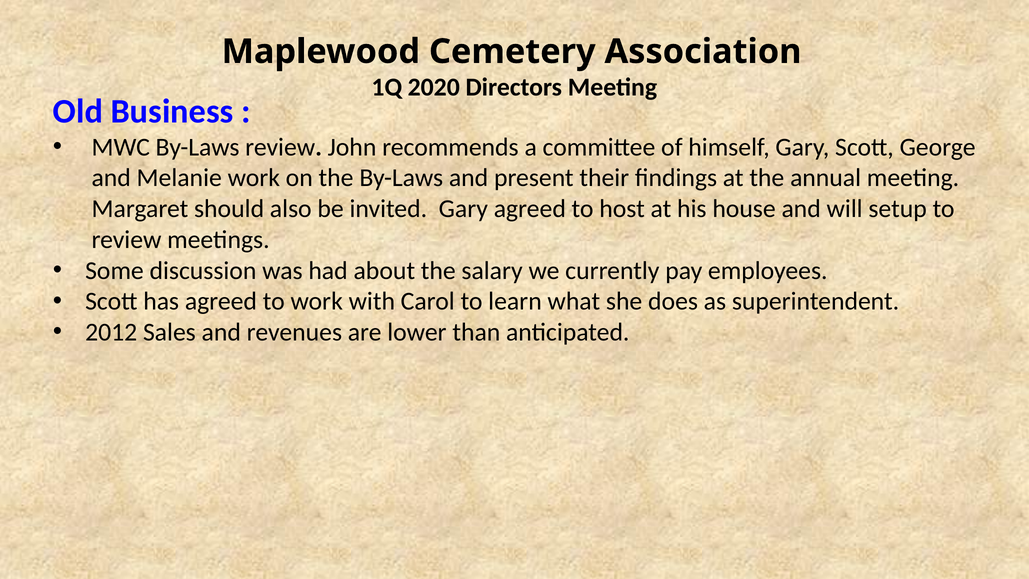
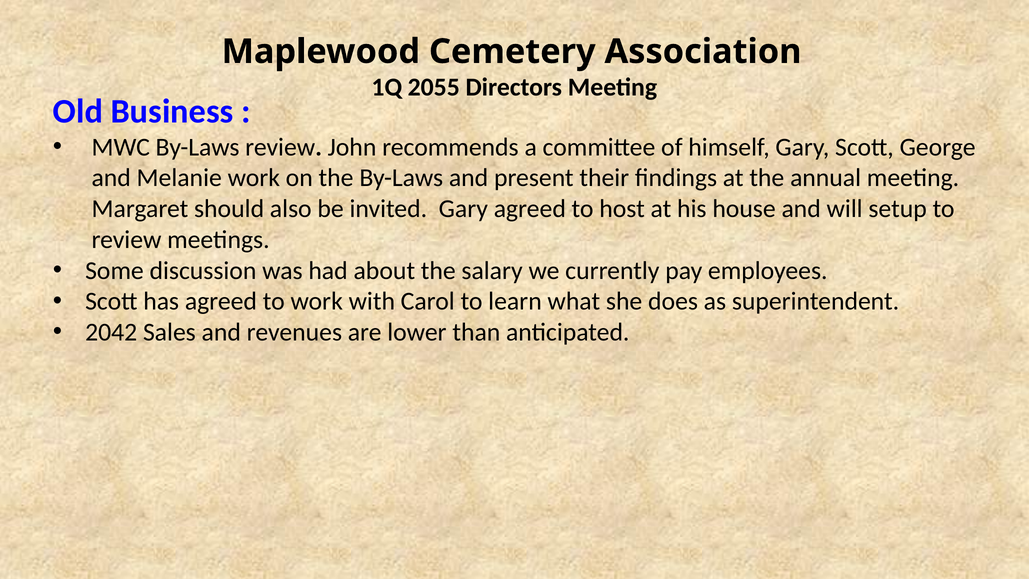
2020: 2020 -> 2055 (434, 87)
2012: 2012 -> 2042 (111, 332)
